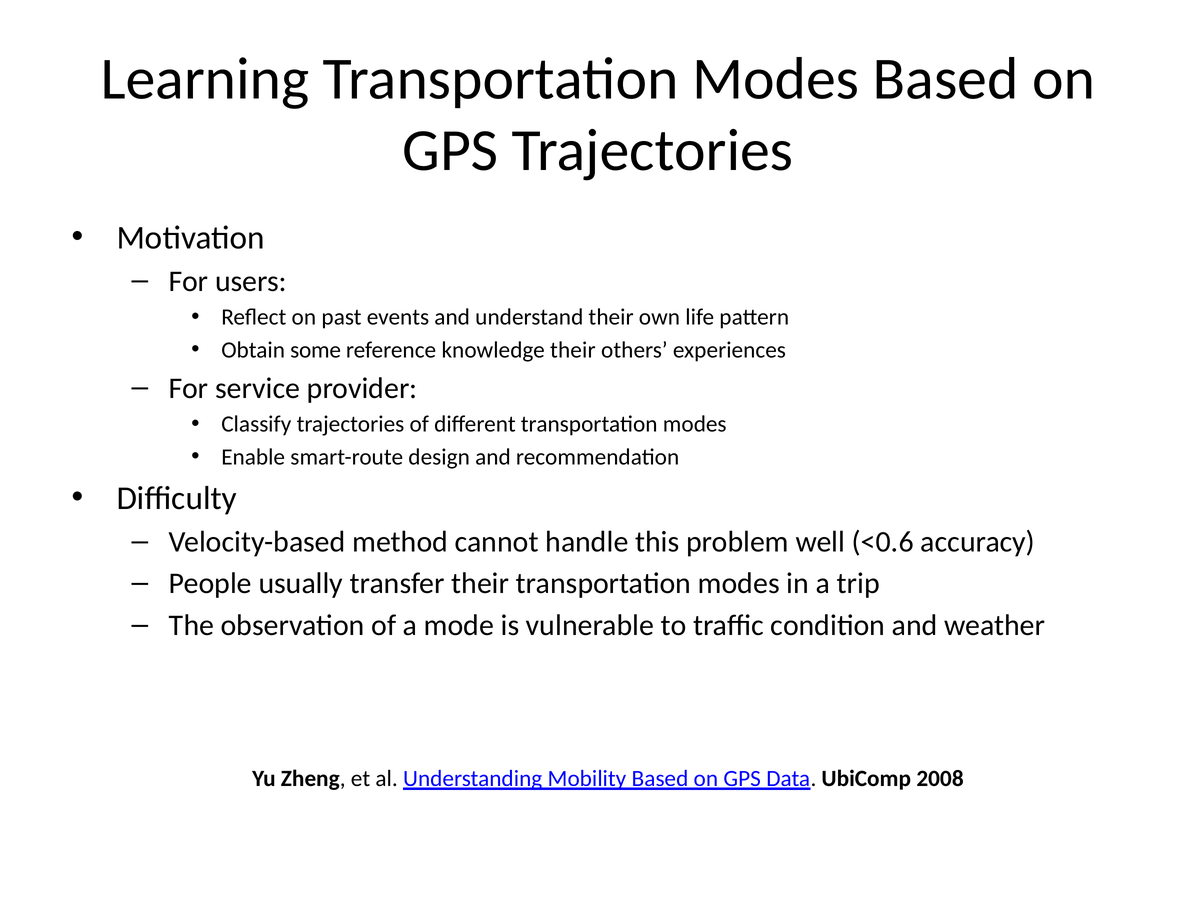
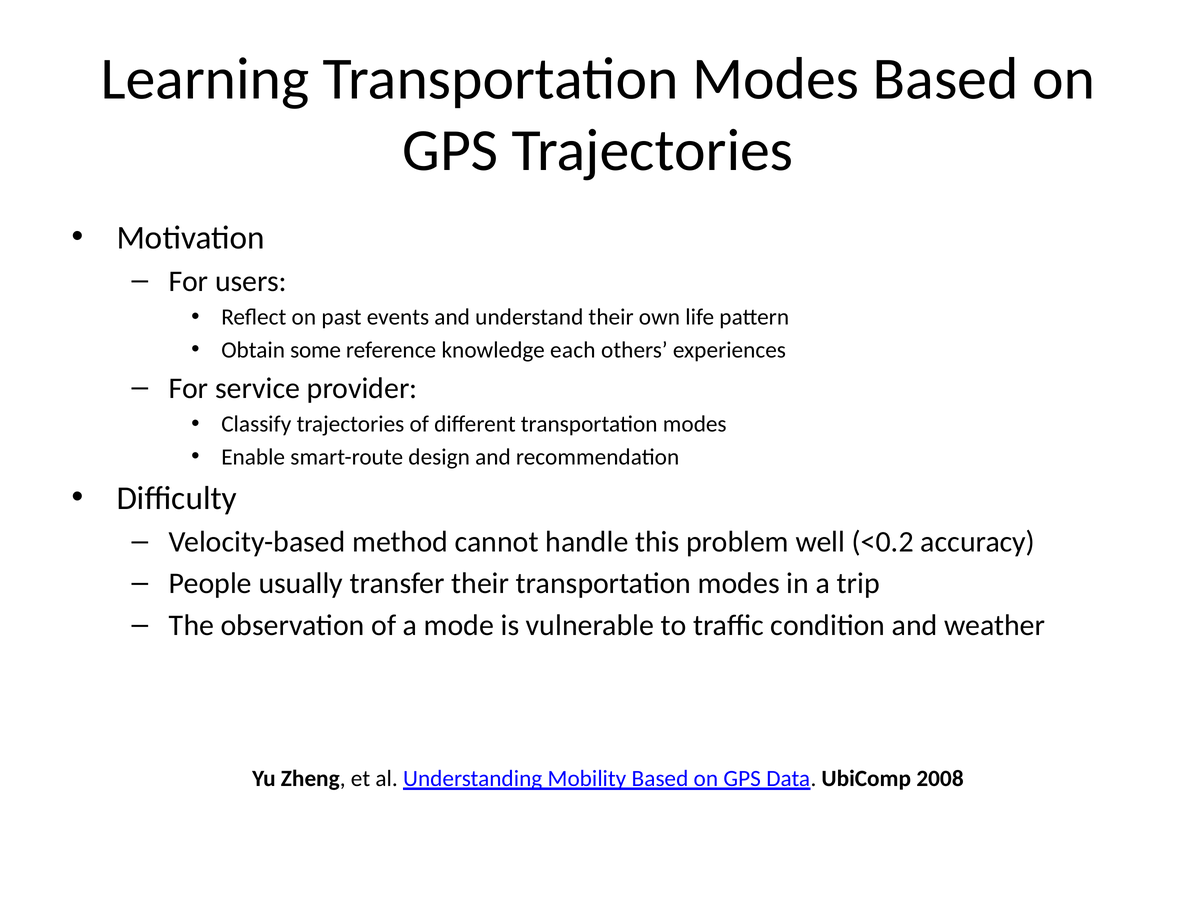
knowledge their: their -> each (573, 350)
<0.6: <0.6 -> <0.2 (883, 542)
